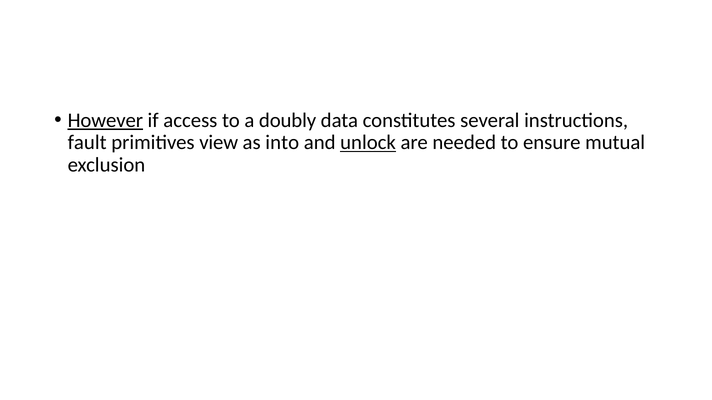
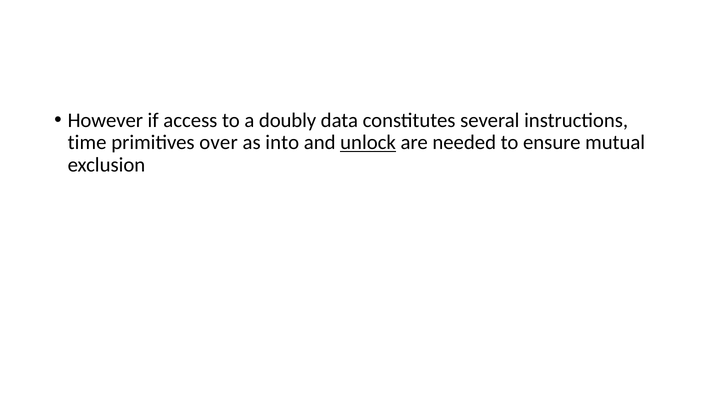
However underline: present -> none (105, 120)
fault: fault -> time (87, 143)
view: view -> over (219, 143)
